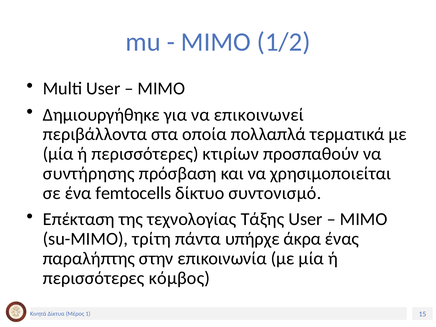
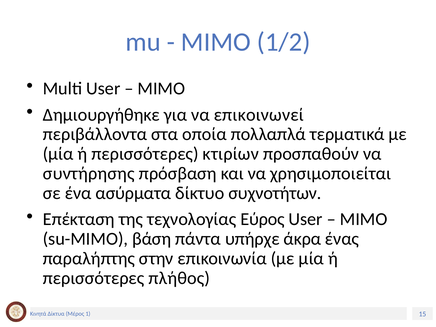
femtocells: femtocells -> ασύρματα (133, 193)
συντονισμό: συντονισμό -> συχνοτήτων (275, 193)
Τάξης: Τάξης -> Εύρος (263, 219)
τρίτη: τρίτη -> βάση (152, 239)
κόμβος: κόμβος -> πλήθος (179, 278)
